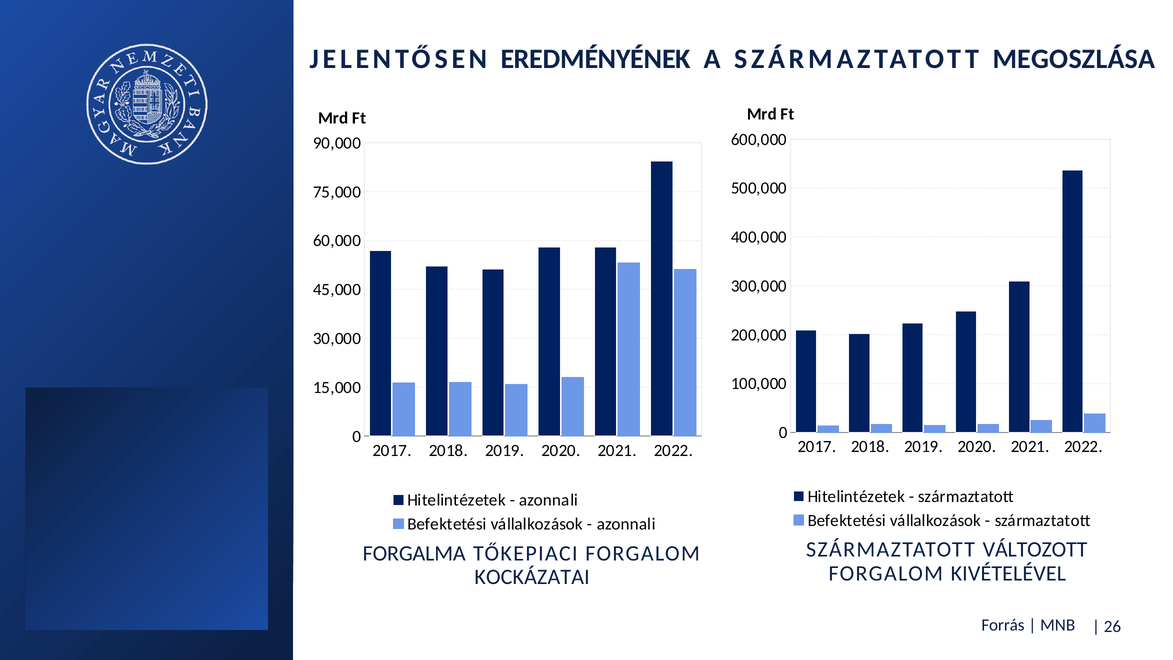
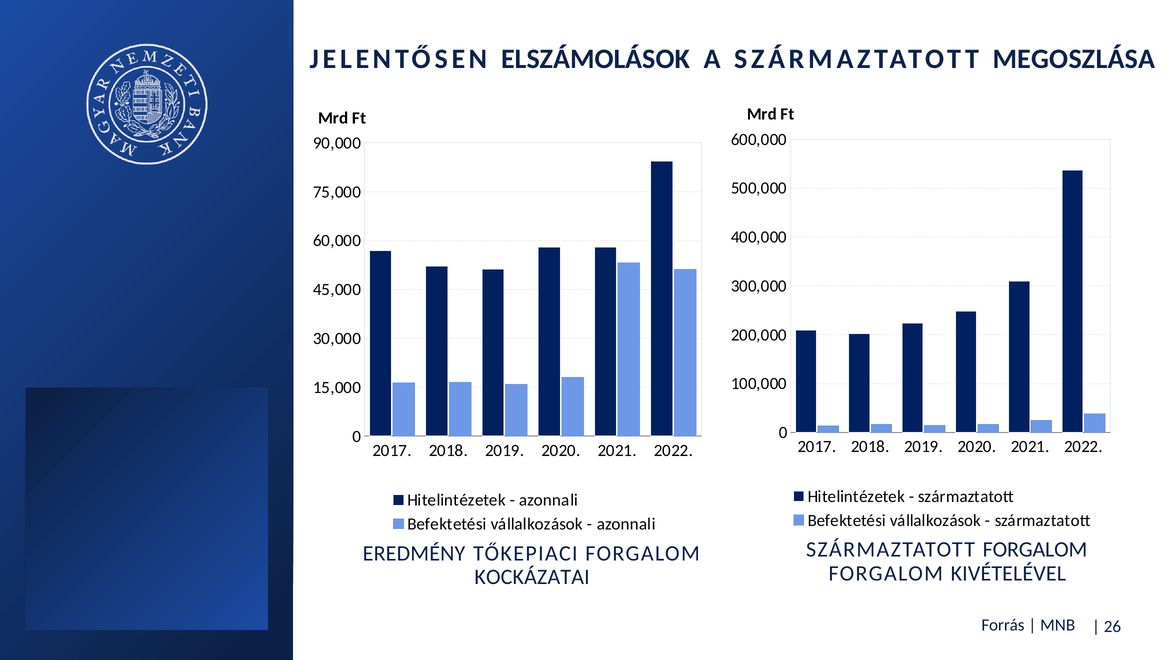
EREDMÉNYÉNEK: EREDMÉNYÉNEK -> ELSZÁMOLÁSOK (596, 59)
SZÁRMAZTATOTT VÁLTOZOTT: VÁLTOZOTT -> FORGALOM (1035, 550)
FORGALMA: FORGALMA -> EREDMÉNY (414, 553)
